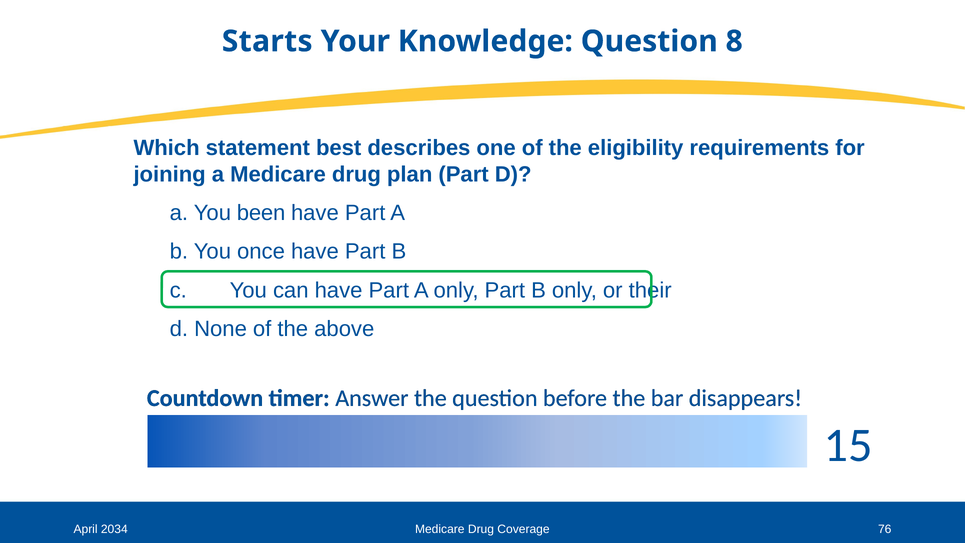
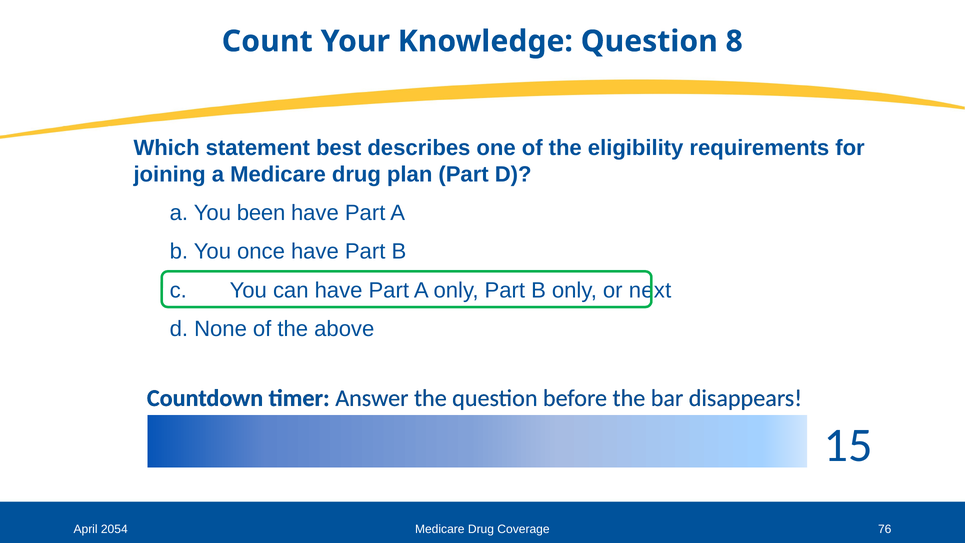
Starts: Starts -> Count (267, 41)
their: their -> next (650, 290)
2034: 2034 -> 2054 (114, 529)
